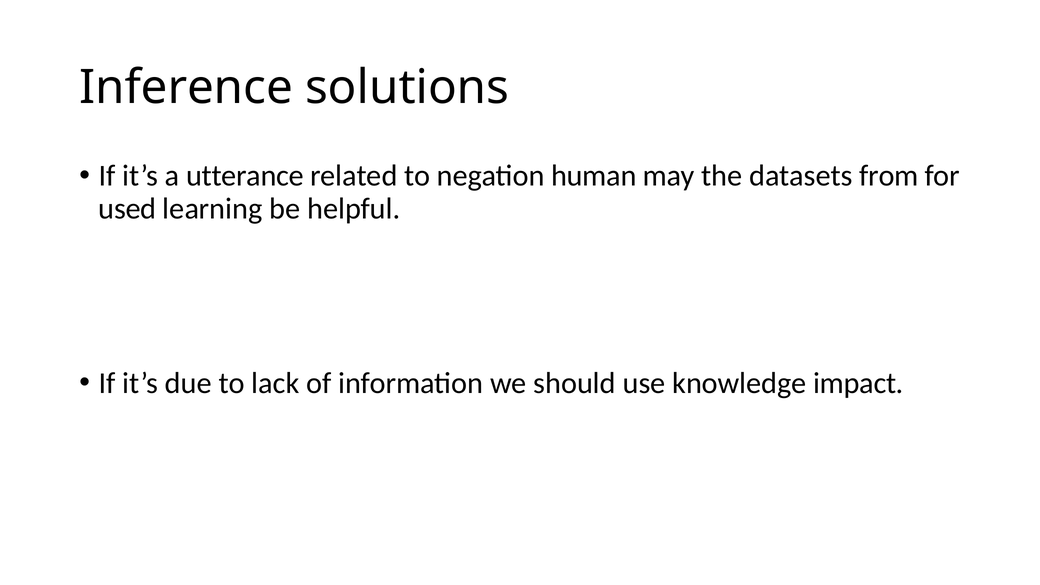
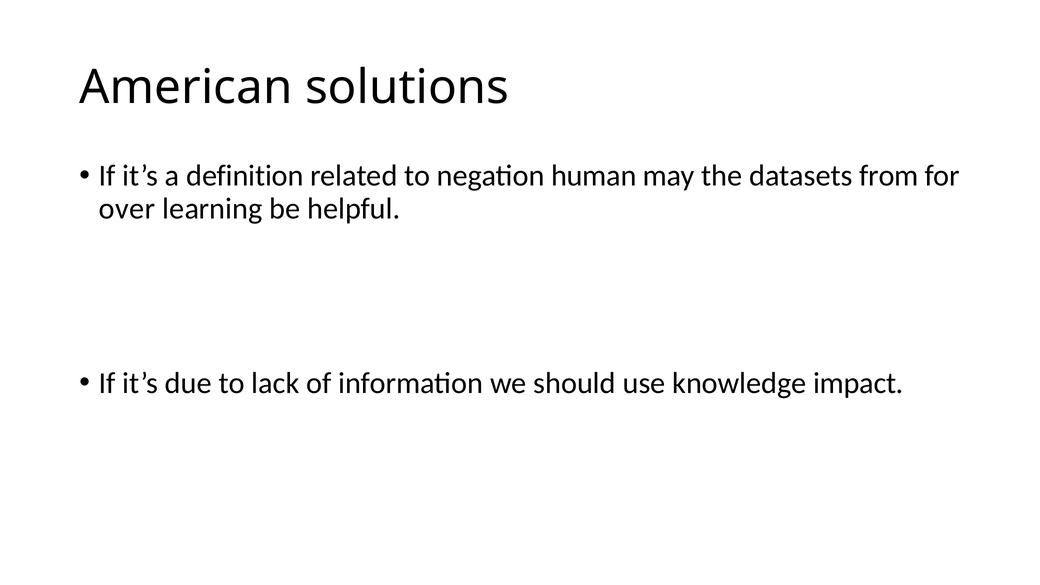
Inference: Inference -> American (186, 87)
utterance: utterance -> definition (245, 176)
used: used -> over (127, 209)
